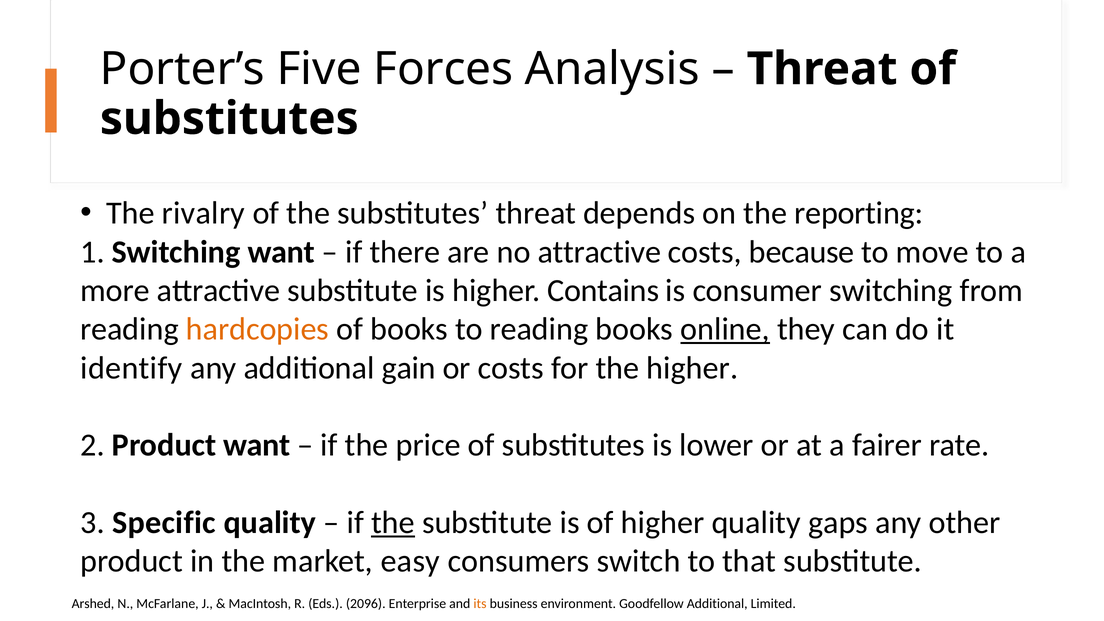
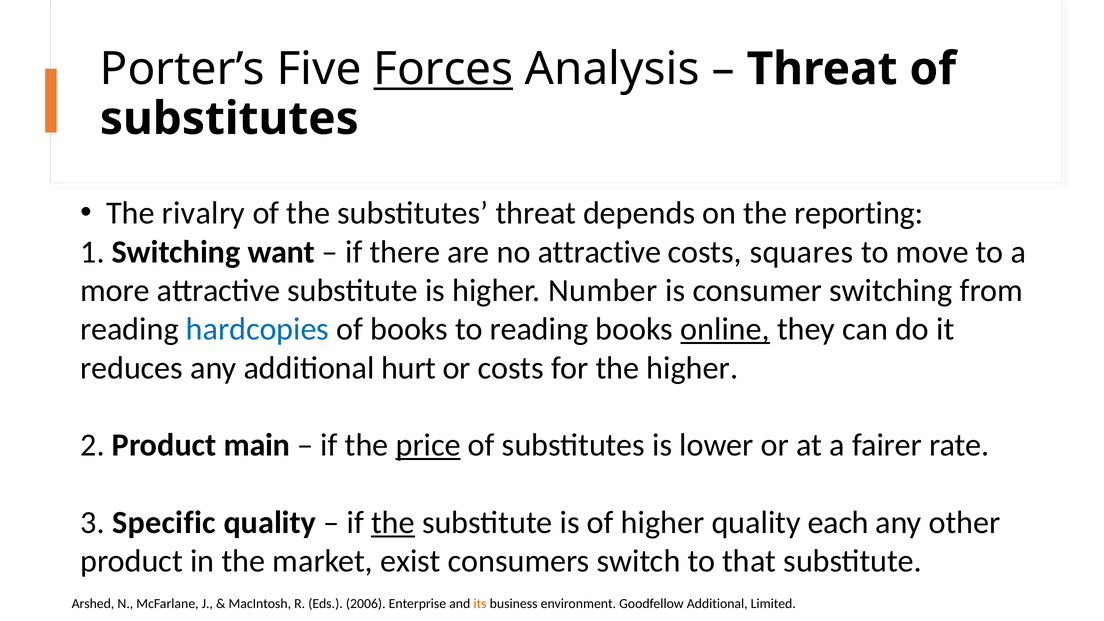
Forces underline: none -> present (443, 69)
because: because -> squares (801, 252)
Contains: Contains -> Number (603, 291)
hardcopies colour: orange -> blue (258, 329)
identify: identify -> reduces (132, 368)
gain: gain -> hurt (409, 368)
Product want: want -> main (257, 445)
price underline: none -> present (428, 445)
gaps: gaps -> each (838, 523)
easy: easy -> exist (410, 561)
2096: 2096 -> 2006 (366, 604)
